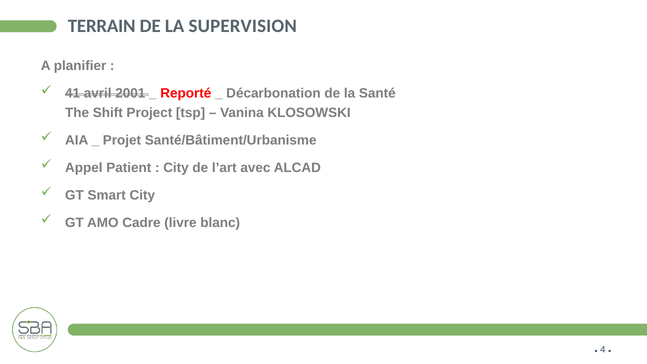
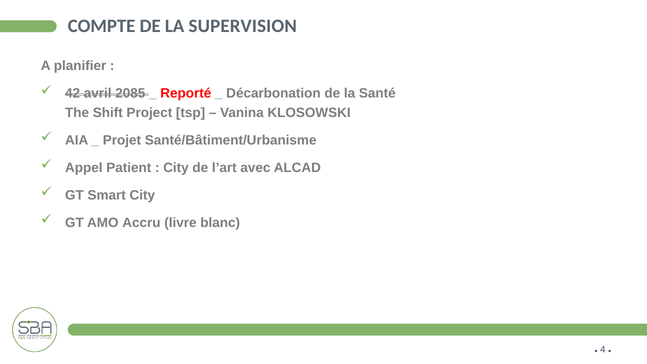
TERRAIN: TERRAIN -> COMPTE (102, 26)
41: 41 -> 42 (73, 93)
2001: 2001 -> 2085 (130, 93)
Cadre: Cadre -> Accru (141, 223)
